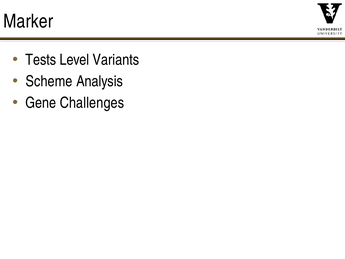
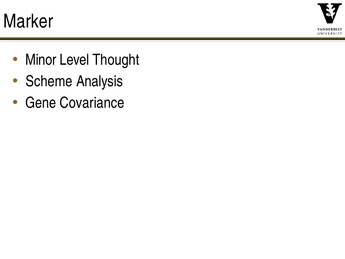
Tests: Tests -> Minor (41, 60)
Variants: Variants -> Thought (116, 60)
Challenges: Challenges -> Covariance (92, 103)
